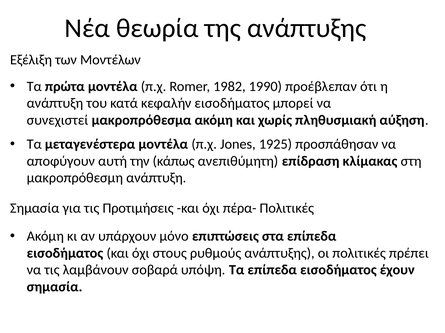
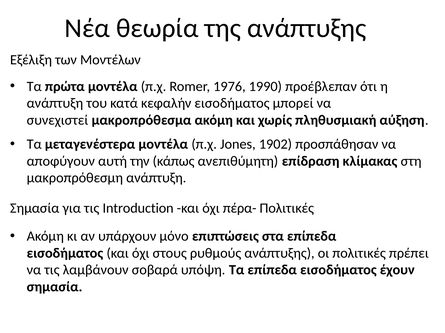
1982: 1982 -> 1976 (229, 87)
1925: 1925 -> 1902 (275, 145)
Προτιμήσεις: Προτιμήσεις -> Introduction (138, 208)
